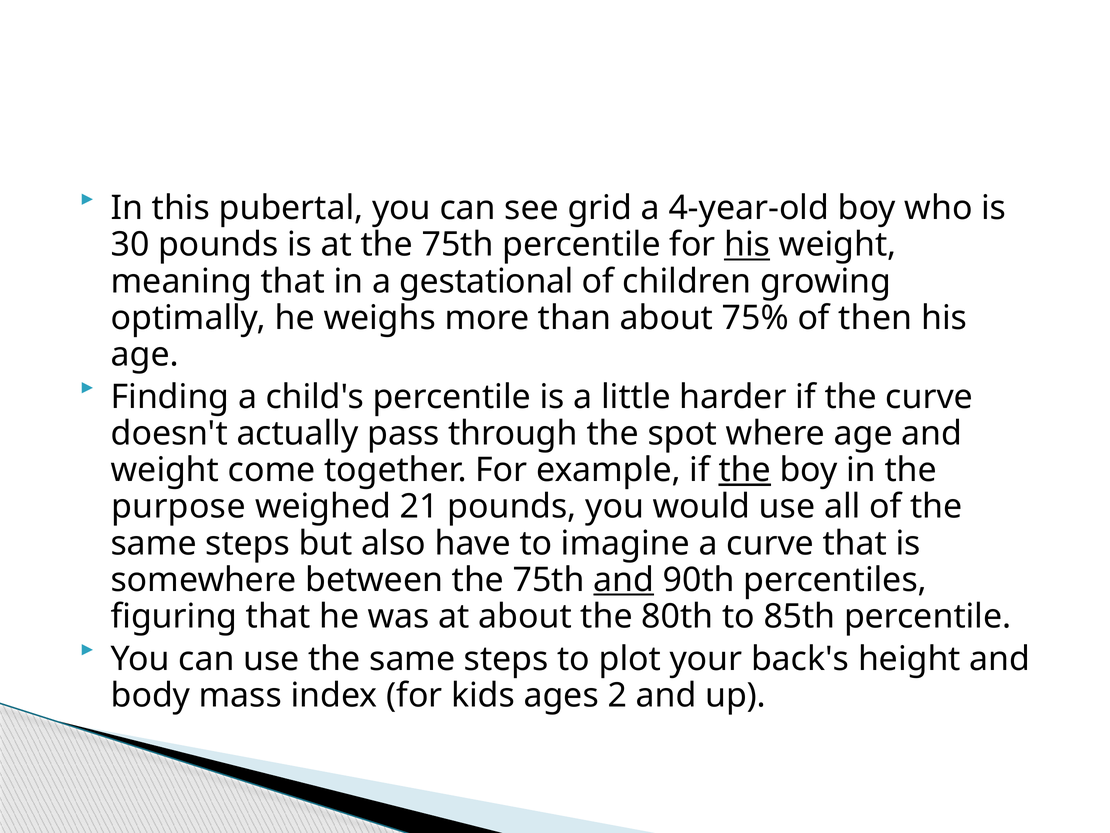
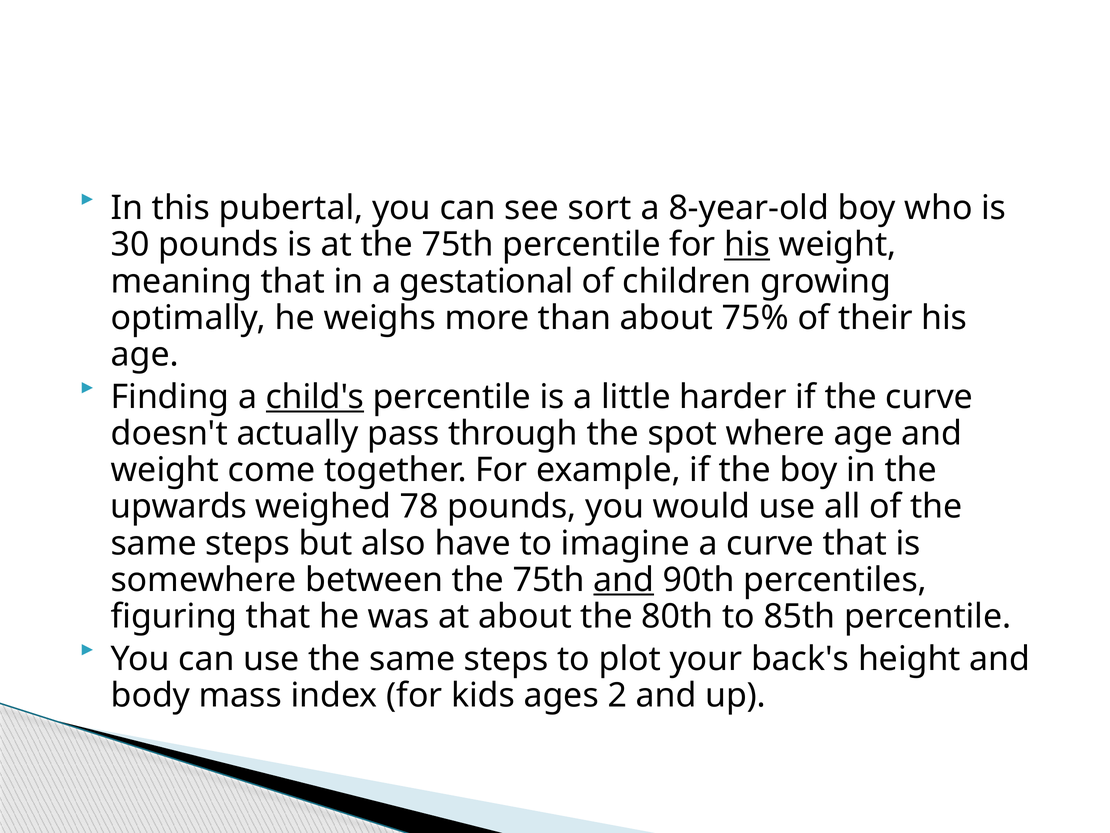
grid: grid -> sort (600, 208)
4-year-old: 4-year-old -> 8-year-old (749, 208)
then: then -> their (876, 318)
child's underline: none -> present (315, 397)
the underline: present -> none (745, 470)
purpose: purpose -> upwards (179, 506)
21: 21 -> 78 (419, 506)
